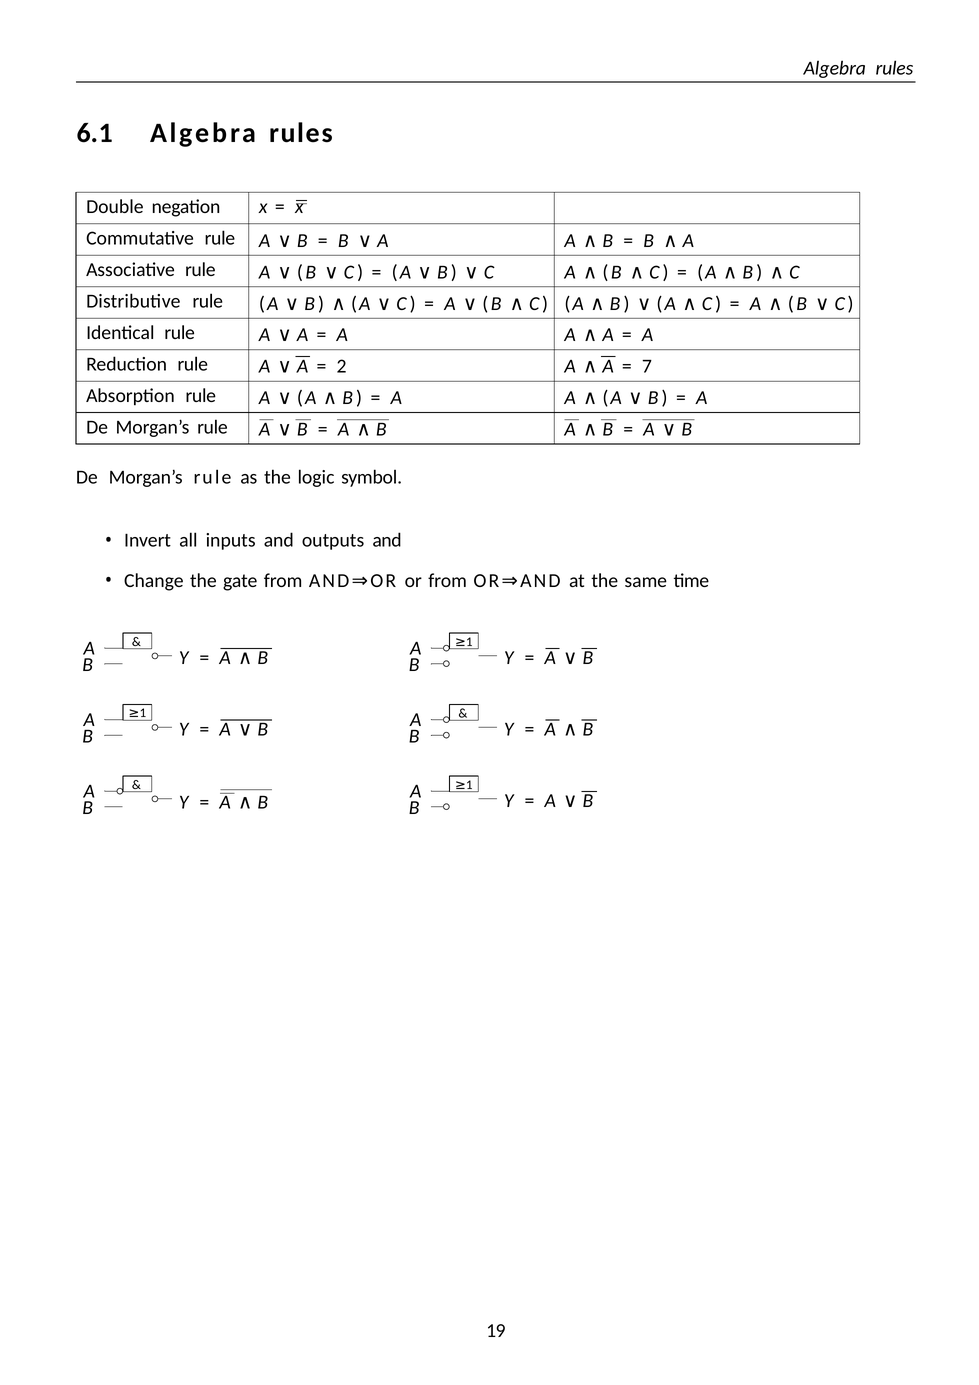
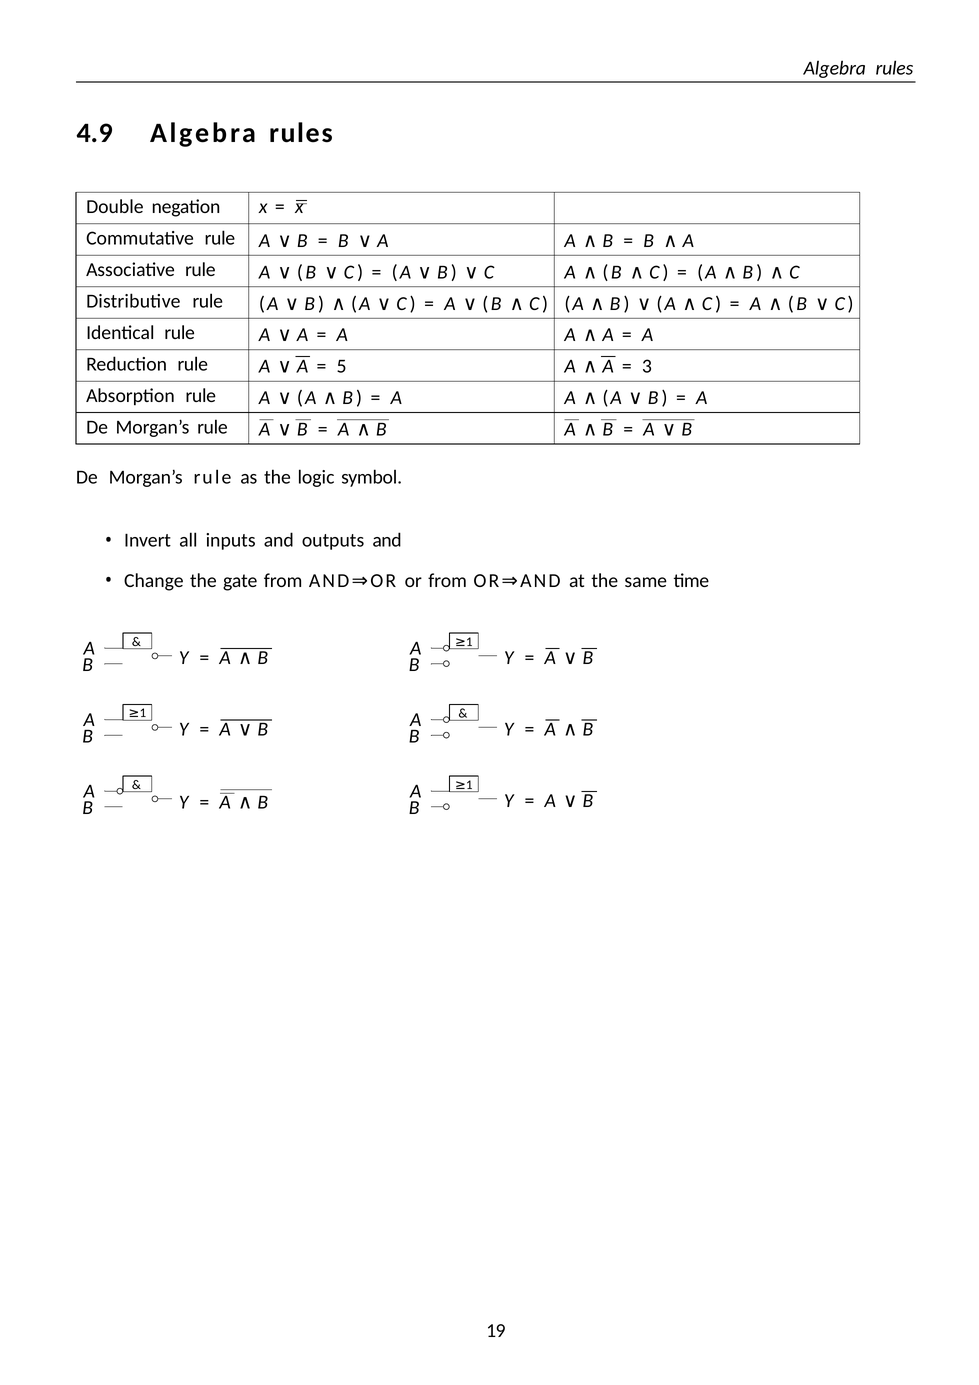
6.1: 6.1 -> 4.9 (95, 133)
2: 2 -> 5 (342, 367)
7: 7 -> 3 (647, 367)
